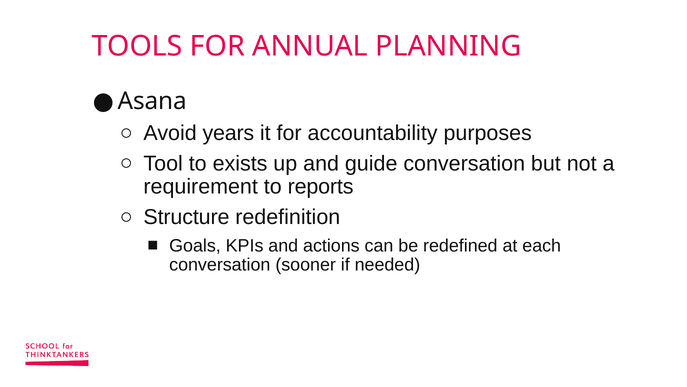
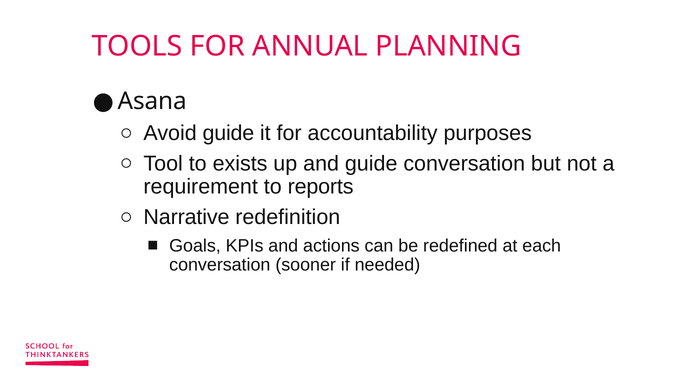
Avoid years: years -> guide (228, 133)
Structure: Structure -> Narrative (186, 217)
